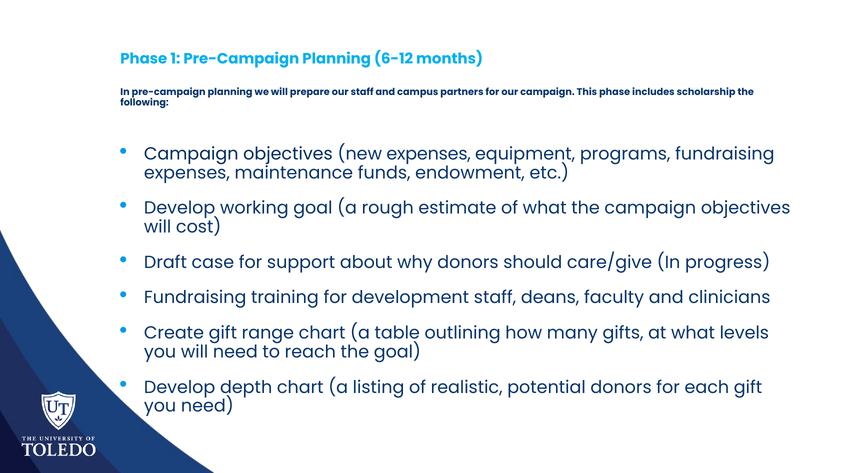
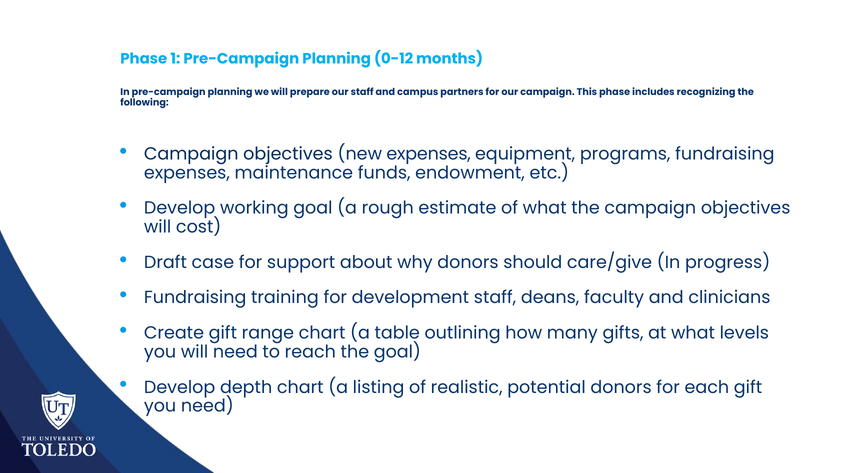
6-12: 6-12 -> 0-12 (394, 59)
scholarship: scholarship -> recognizing (706, 92)
